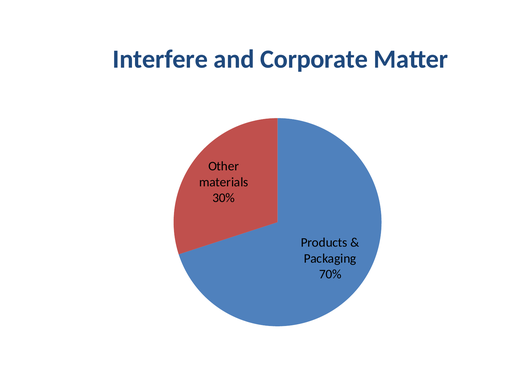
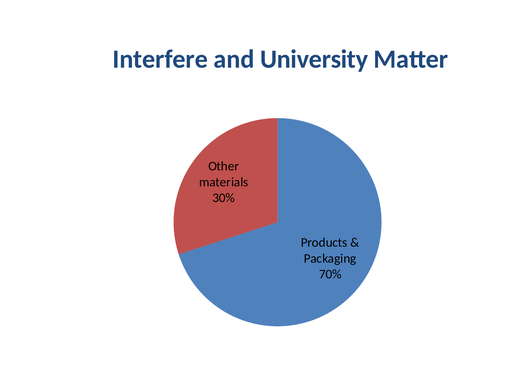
Corporate: Corporate -> University (314, 59)
